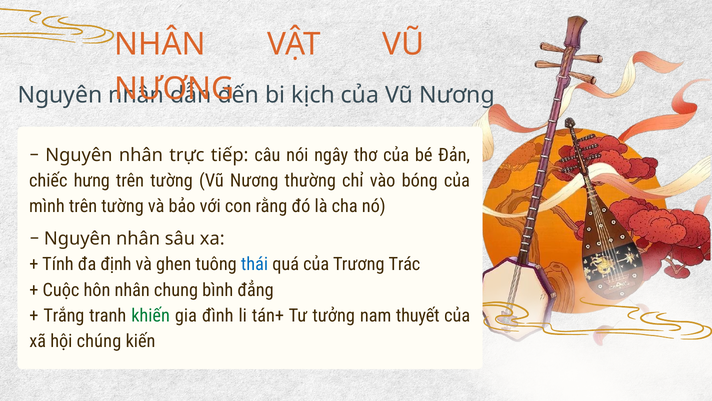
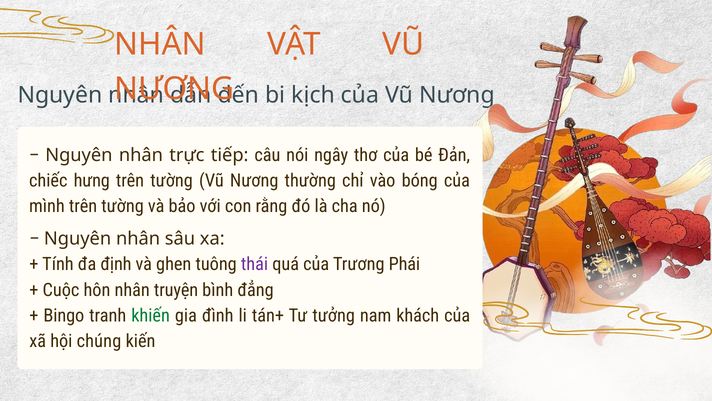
thái colour: blue -> purple (255, 264)
Trác: Trác -> Phái (404, 264)
chung: chung -> truyện (176, 290)
Trắng: Trắng -> Bingo (64, 315)
thuyết: thuyết -> khách (418, 315)
